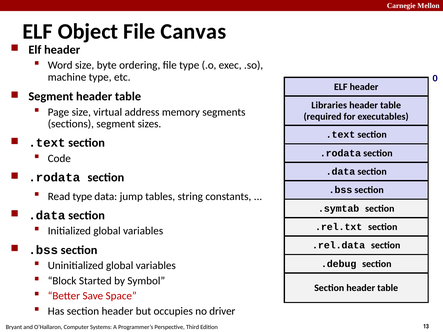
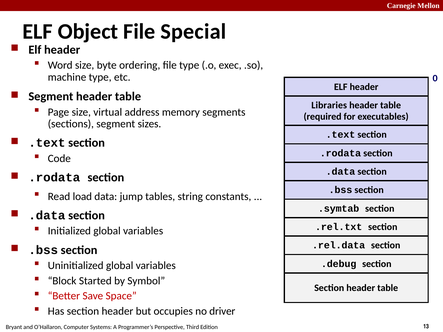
Canvas: Canvas -> Special (193, 32)
Read type: type -> load (82, 197)
